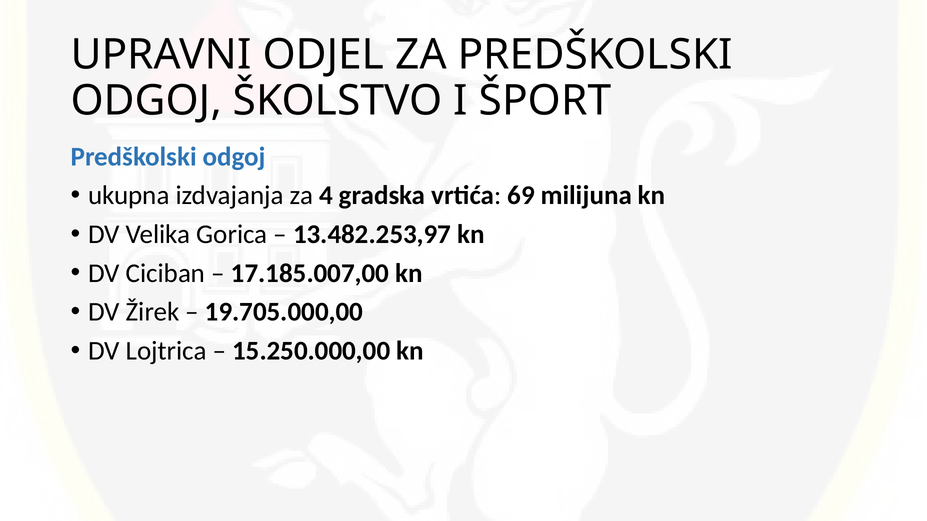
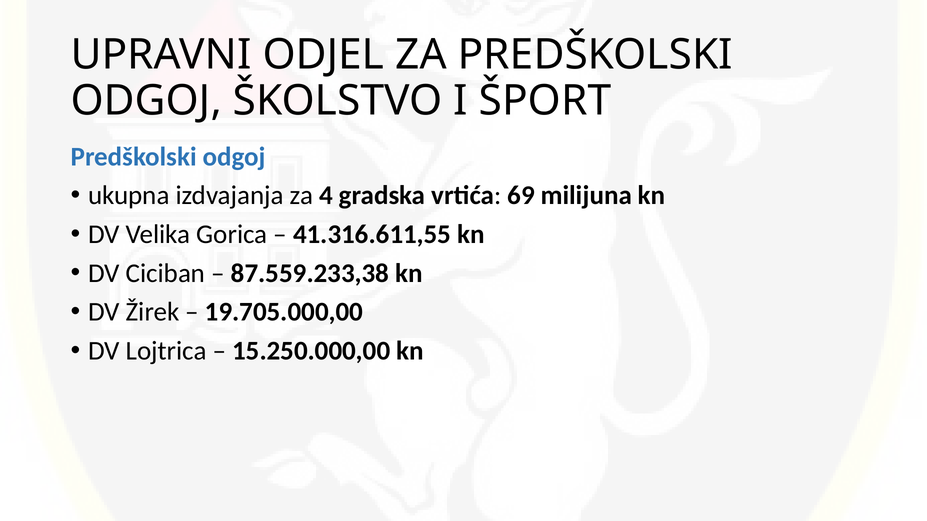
13.482.253,97: 13.482.253,97 -> 41.316.611,55 (372, 234)
17.185.007,00: 17.185.007,00 -> 87.559.233,38 (310, 273)
